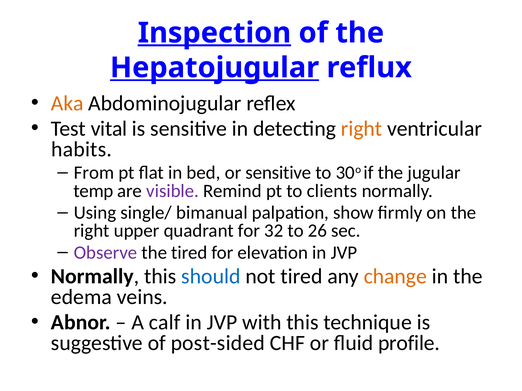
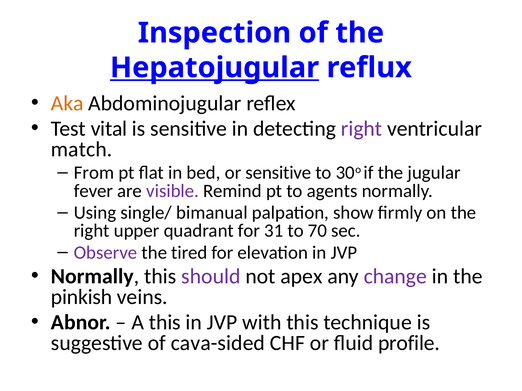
Inspection underline: present -> none (214, 33)
right colour: orange -> purple (362, 129)
habits: habits -> match (82, 150)
temp: temp -> fever (93, 191)
clients: clients -> agents (332, 191)
32: 32 -> 31 (274, 231)
26: 26 -> 70 (317, 231)
should colour: blue -> purple (211, 277)
not tired: tired -> apex (301, 277)
change colour: orange -> purple (395, 277)
edema: edema -> pinkish (82, 297)
A calf: calf -> this (165, 323)
post-sided: post-sided -> cava-sided (218, 344)
